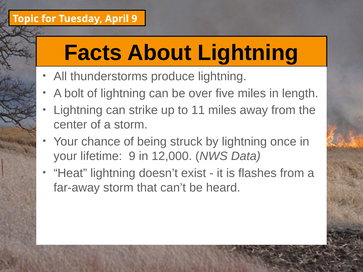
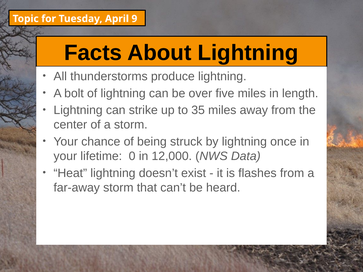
11: 11 -> 35 (198, 110)
lifetime 9: 9 -> 0 (132, 156)
